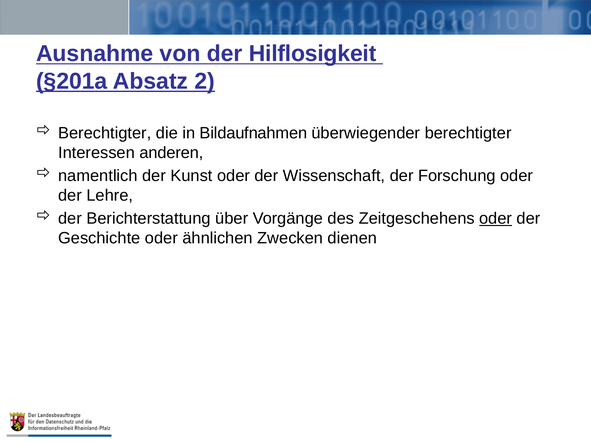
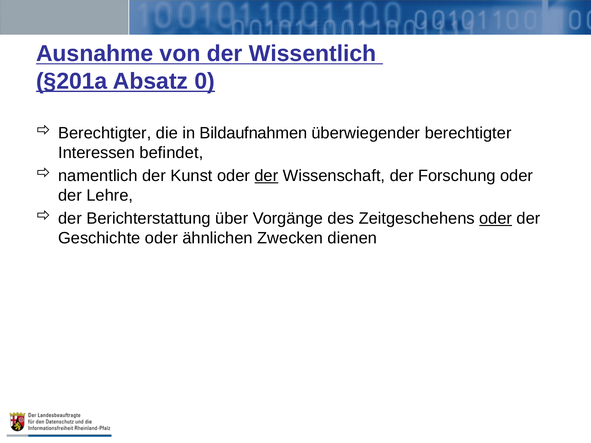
Hilflosigkeit: Hilflosigkeit -> Wissentlich (313, 54)
2: 2 -> 0 (205, 81)
anderen: anderen -> befindet (171, 153)
der underline: none -> present (266, 176)
